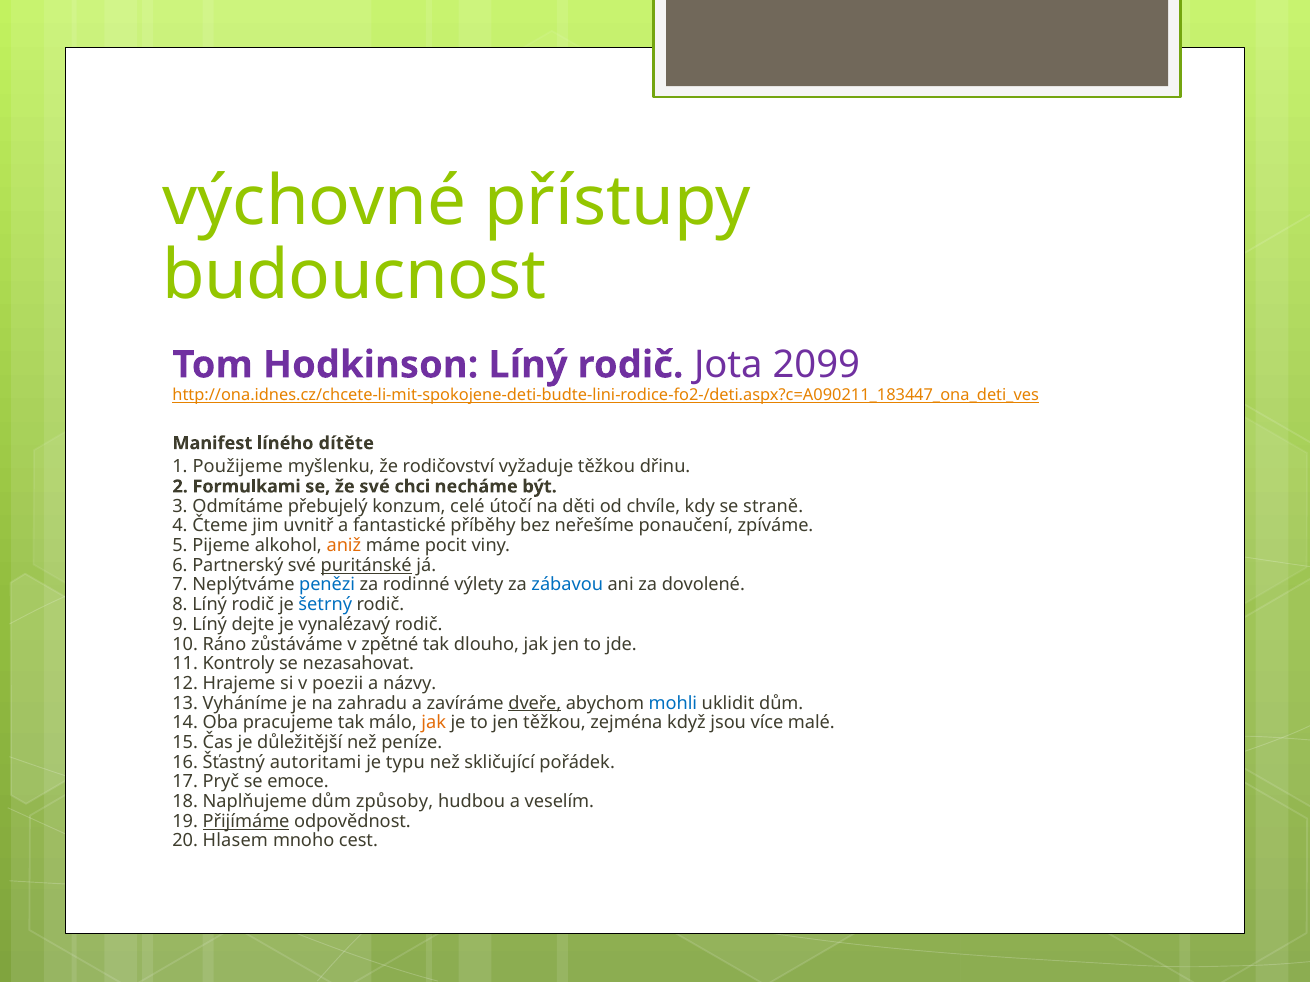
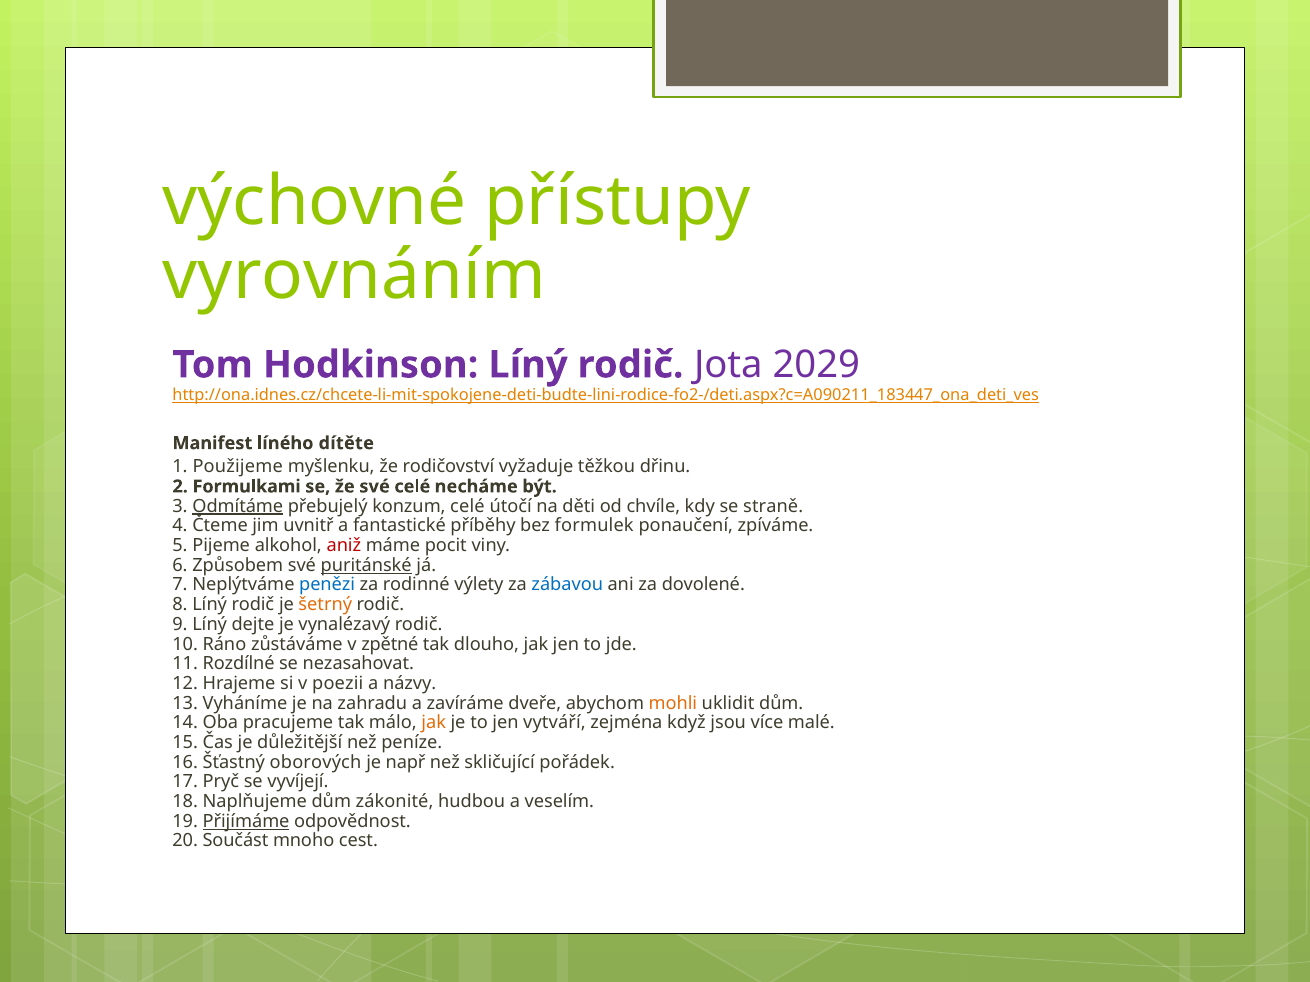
budoucnost: budoucnost -> vyrovnáním (354, 276)
2099: 2099 -> 2029 (816, 365)
své chci: chci -> celé (412, 487)
Odmítáme underline: none -> present (238, 506)
neřešíme: neřešíme -> formulek (594, 526)
aniž colour: orange -> red (344, 546)
Partnerský: Partnerský -> Způsobem (238, 566)
šetrný colour: blue -> orange (325, 605)
Kontroly: Kontroly -> Rozdílné (239, 664)
dveře underline: present -> none (535, 703)
mohli colour: blue -> orange (673, 703)
jen těžkou: těžkou -> vytváří (554, 723)
autoritami: autoritami -> oborových (316, 763)
typu: typu -> např (406, 763)
emoce: emoce -> vyvíjejí (298, 782)
způsoby: způsoby -> zákonité (395, 802)
Hlasem: Hlasem -> Součást (235, 841)
